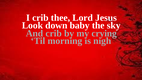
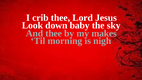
And crib: crib -> thee (54, 33)
crying: crying -> makes (104, 33)
